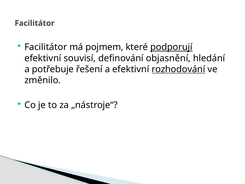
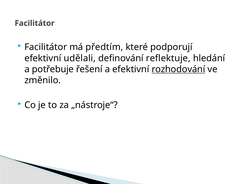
pojmem: pojmem -> předtím (104, 47)
podporují underline: present -> none (171, 47)
souvisí: souvisí -> udělali (80, 58)
objasnění: objasnění -> reflektuje (168, 58)
